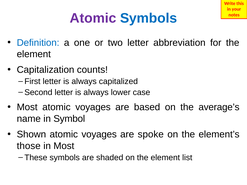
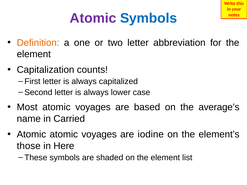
Definition colour: blue -> orange (38, 43)
Symbol: Symbol -> Carried (69, 119)
Shown: Shown -> Atomic (31, 135)
spoke: spoke -> iodine (151, 135)
in Most: Most -> Here (64, 146)
